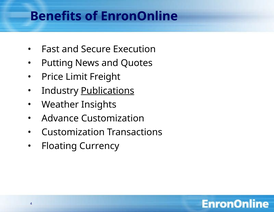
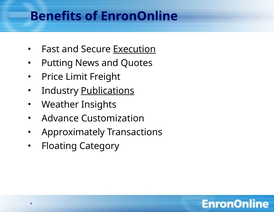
Execution underline: none -> present (134, 49)
Customization: Customization -> Approximately (73, 132)
Currency: Currency -> Category (99, 146)
